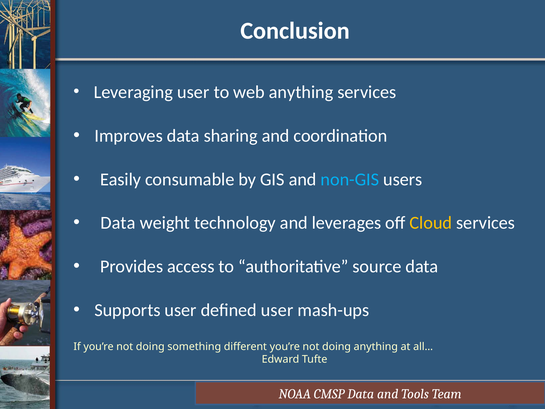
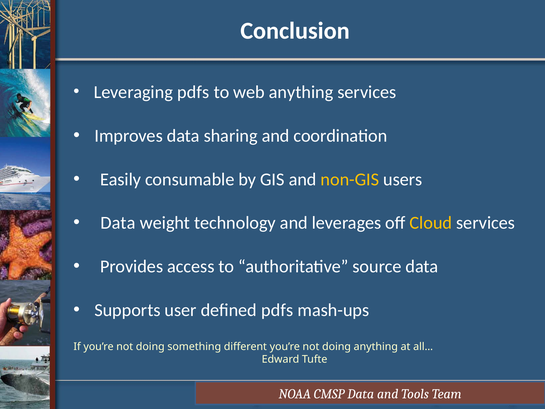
Leveraging user: user -> pdfs (193, 92)
non-GIS colour: light blue -> yellow (350, 179)
defined user: user -> pdfs (277, 310)
